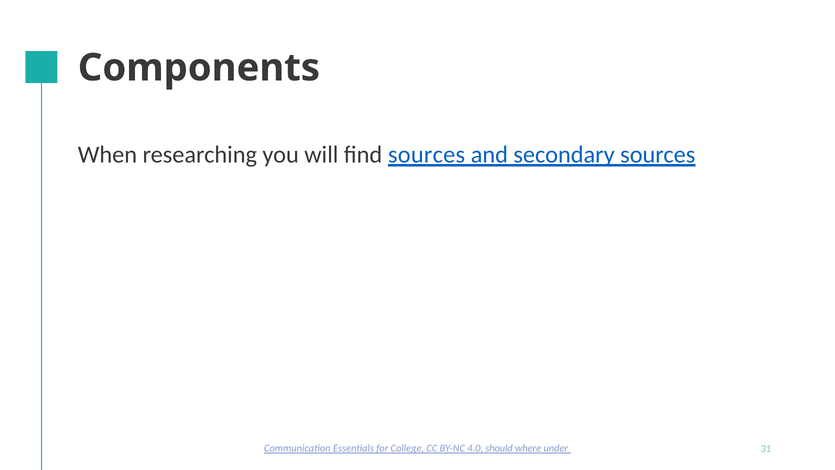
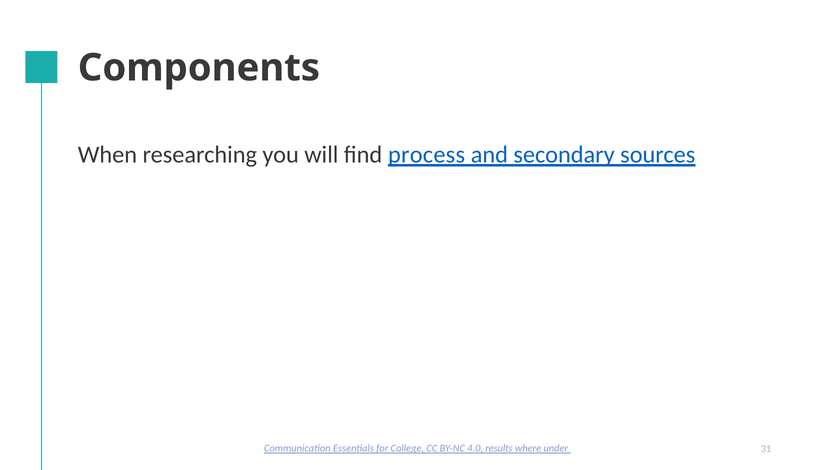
find sources: sources -> process (427, 155)
should: should -> results (499, 448)
